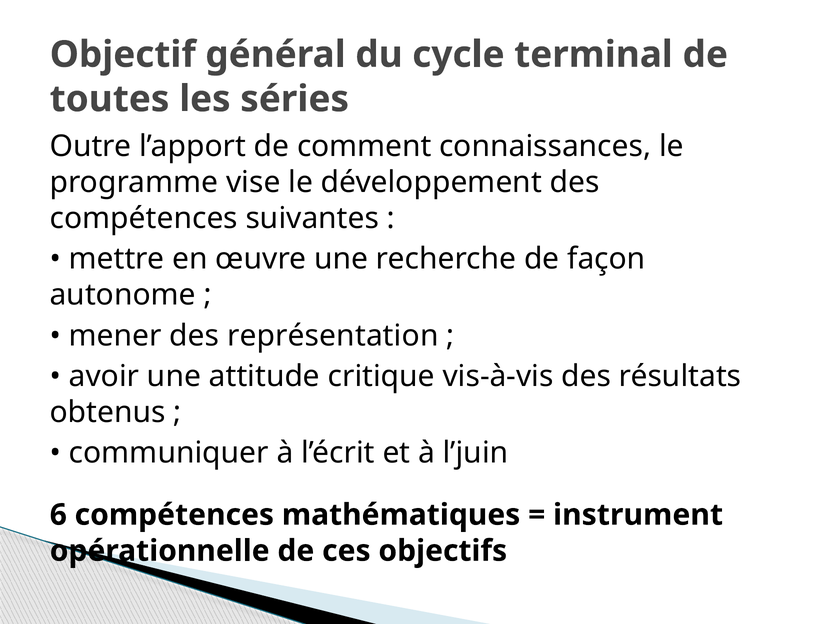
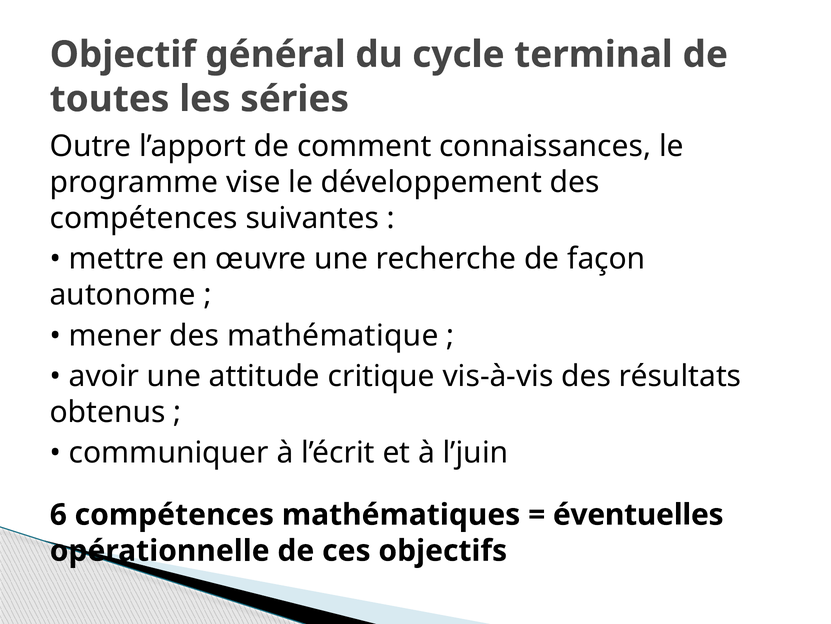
représentation: représentation -> mathématique (333, 335)
instrument: instrument -> éventuelles (638, 514)
